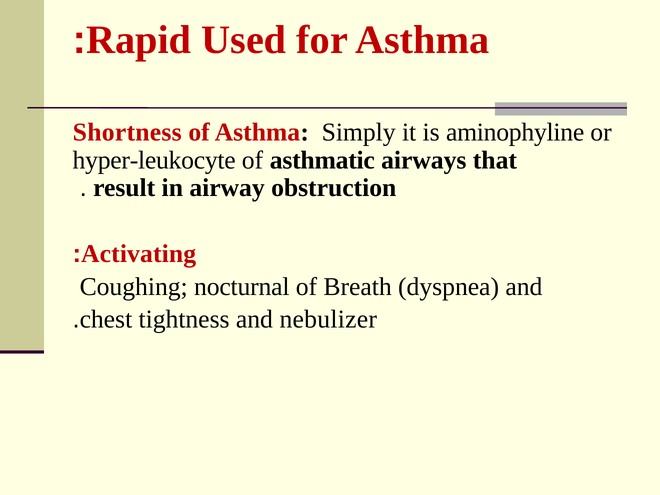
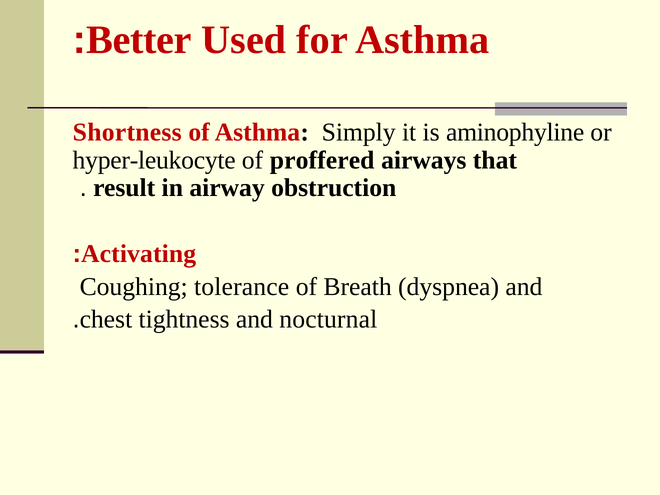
Rapid: Rapid -> Better (139, 40)
asthmatic: asthmatic -> proffered (322, 160)
nocturnal: nocturnal -> tolerance (242, 287)
nebulizer: nebulizer -> nocturnal (328, 319)
